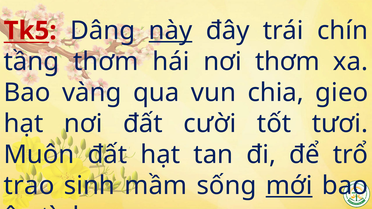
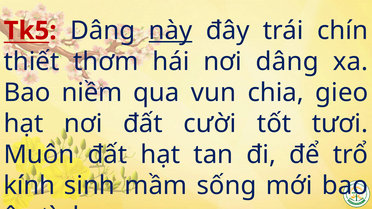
tầng: tầng -> thiết (32, 62)
nơi thơm: thơm -> dâng (287, 62)
vàng: vàng -> niềm (92, 93)
trao: trao -> kính (29, 186)
mới underline: present -> none (289, 186)
